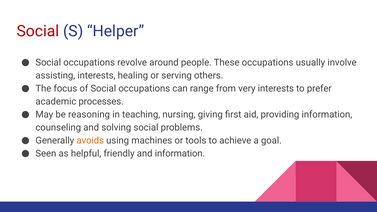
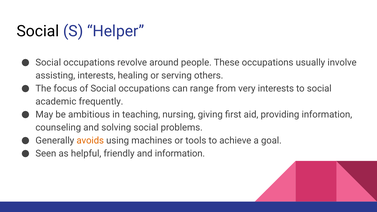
Social colour: red -> black (38, 31)
to prefer: prefer -> social (319, 88)
processes: processes -> frequently (101, 101)
reasoning: reasoning -> ambitious (89, 114)
